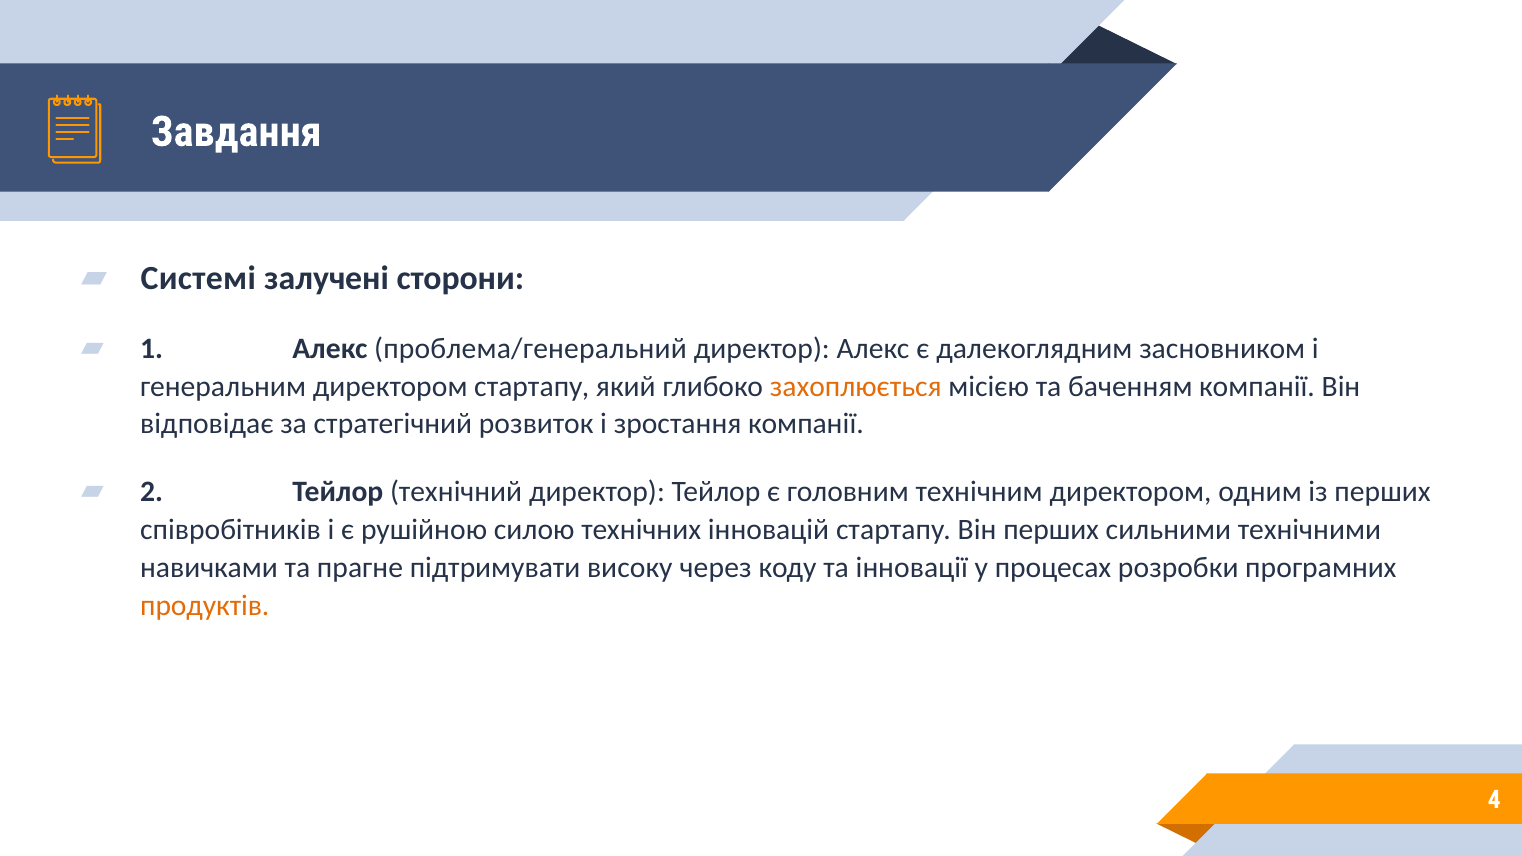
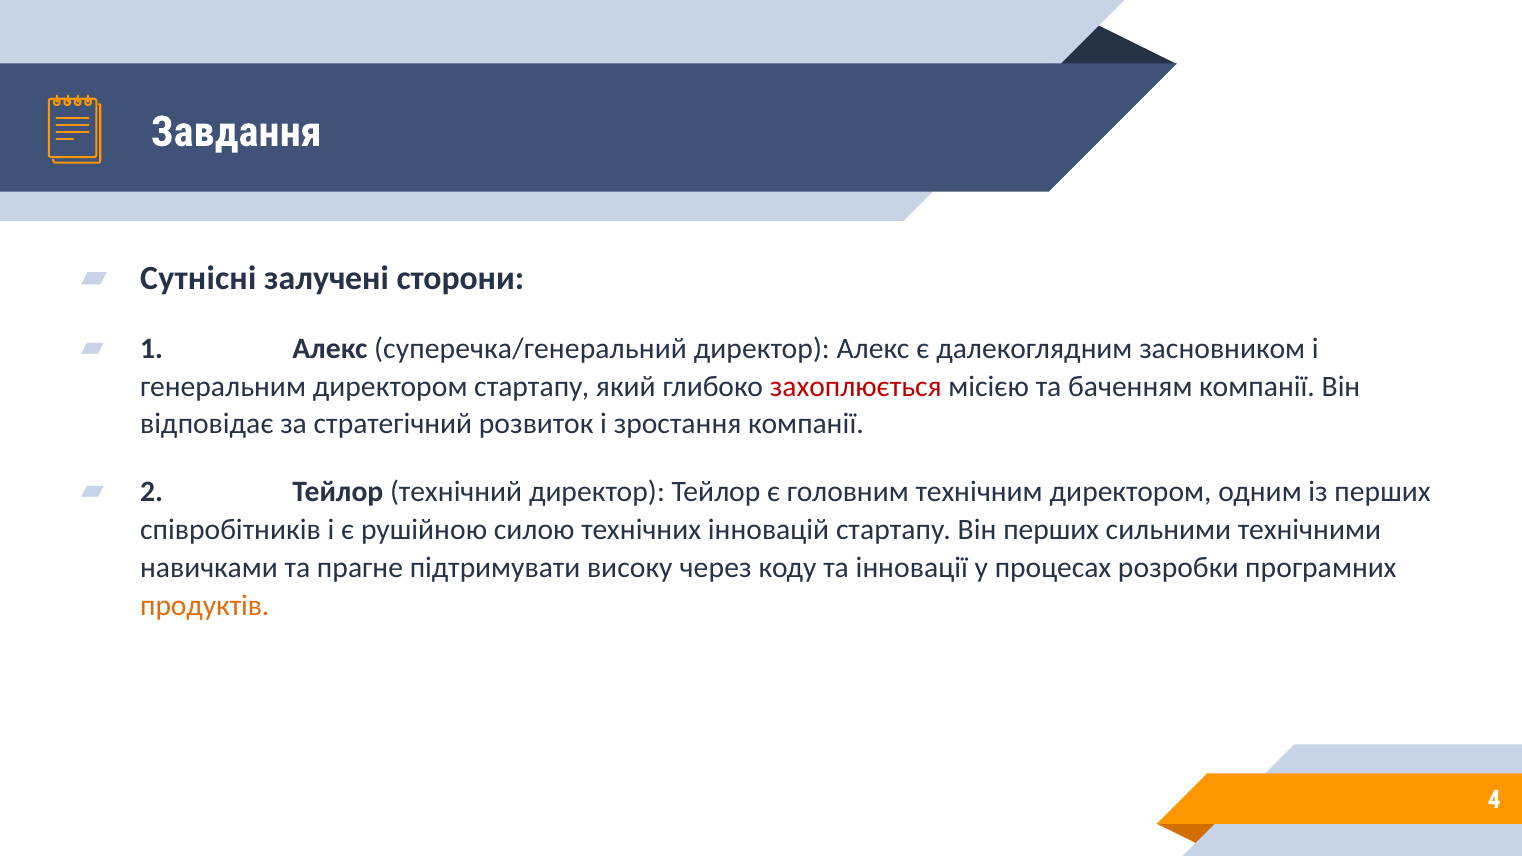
Системі: Системі -> Сутнісні (198, 279)
проблема/генеральний: проблема/генеральний -> суперечка/генеральний (531, 348)
захоплюється colour: orange -> red (856, 386)
